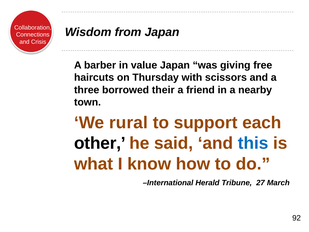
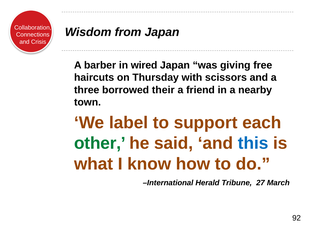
value: value -> wired (144, 65)
rural: rural -> label (129, 123)
other colour: black -> green (100, 143)
